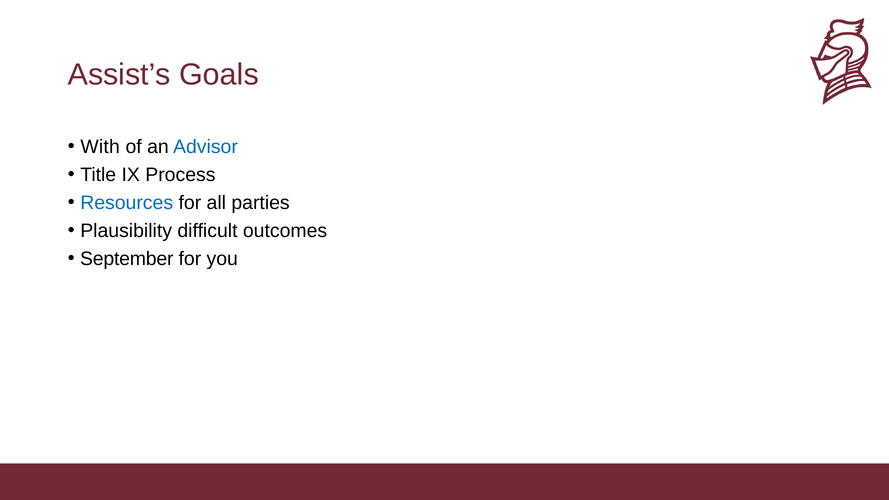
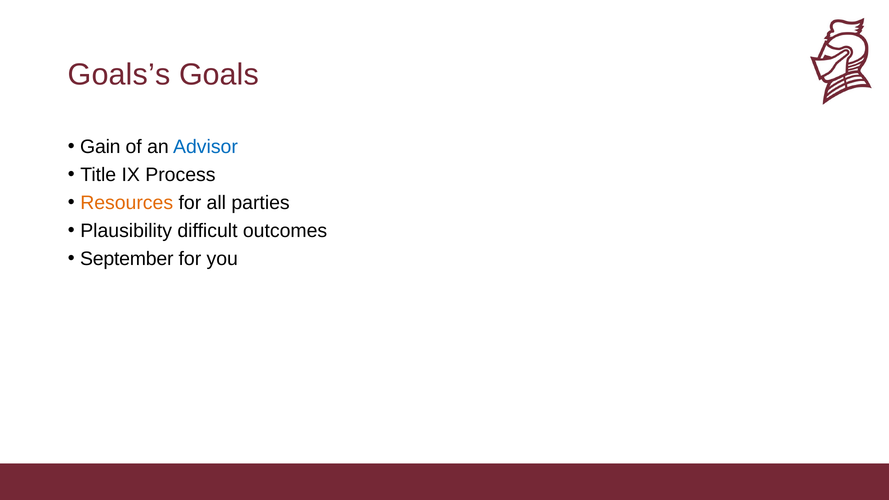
Assist’s: Assist’s -> Goals’s (119, 75)
With: With -> Gain (100, 147)
Resources colour: blue -> orange (127, 203)
